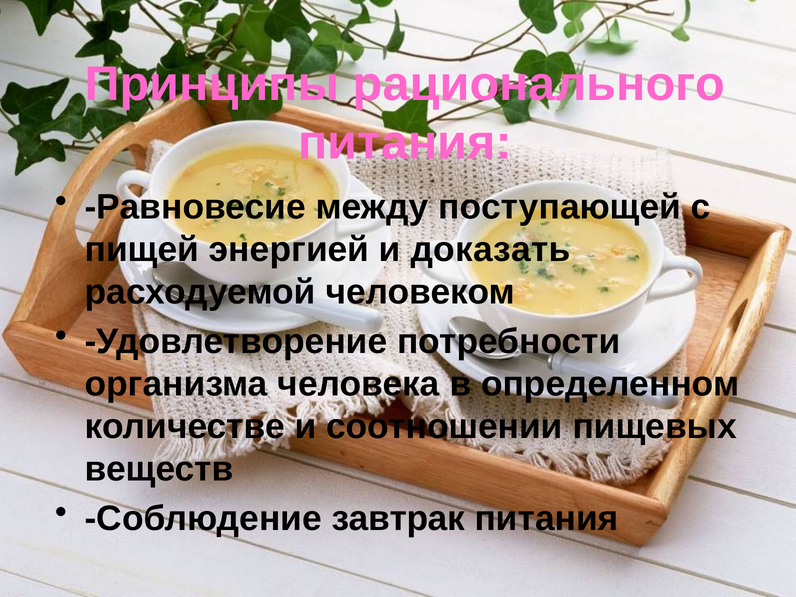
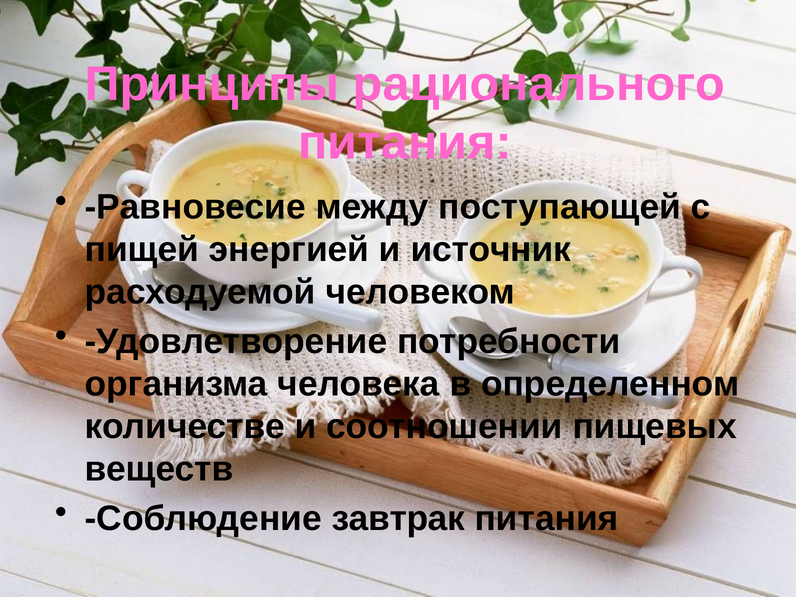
доказать: доказать -> источник (491, 250)
